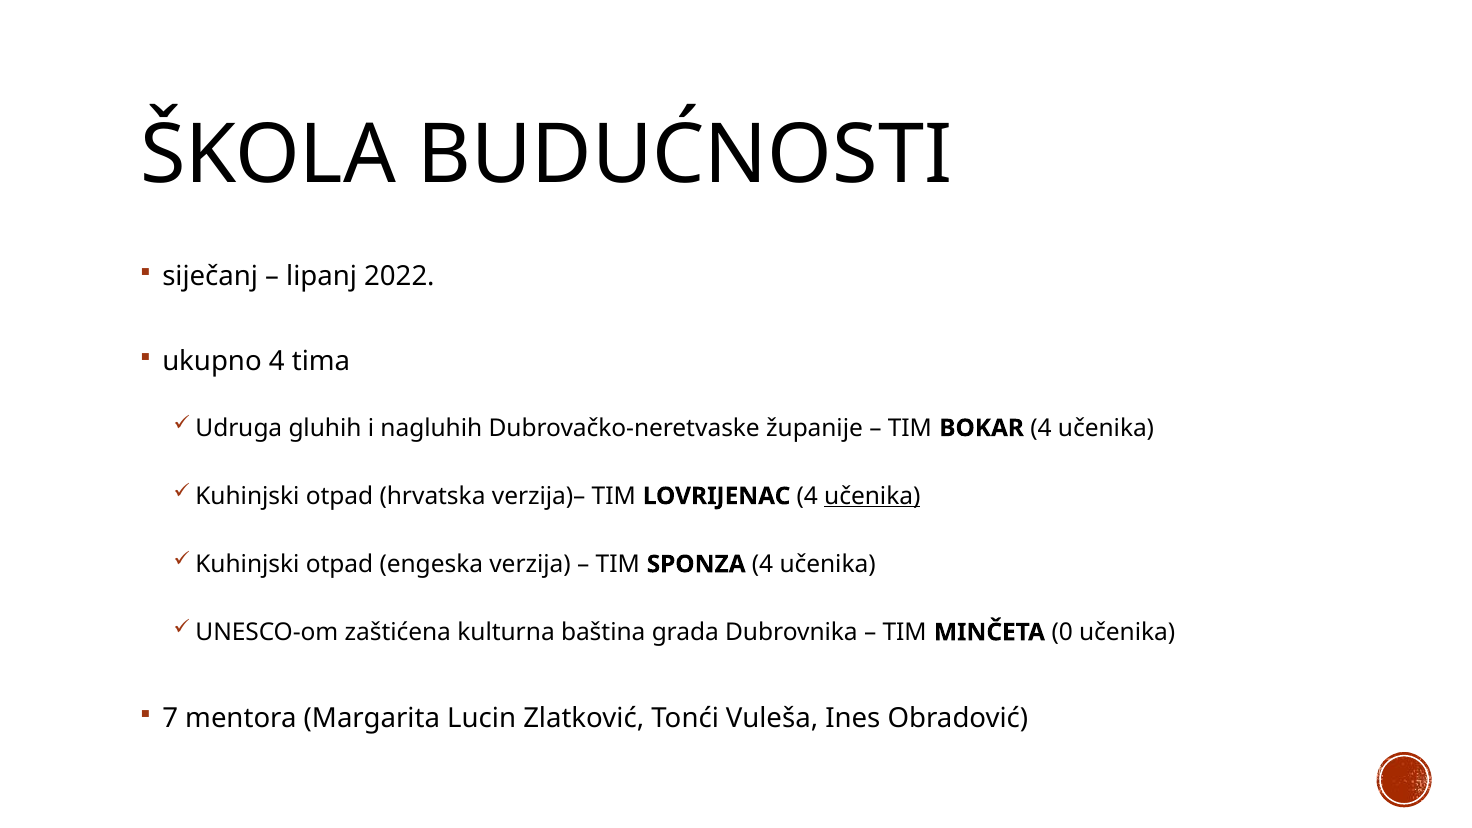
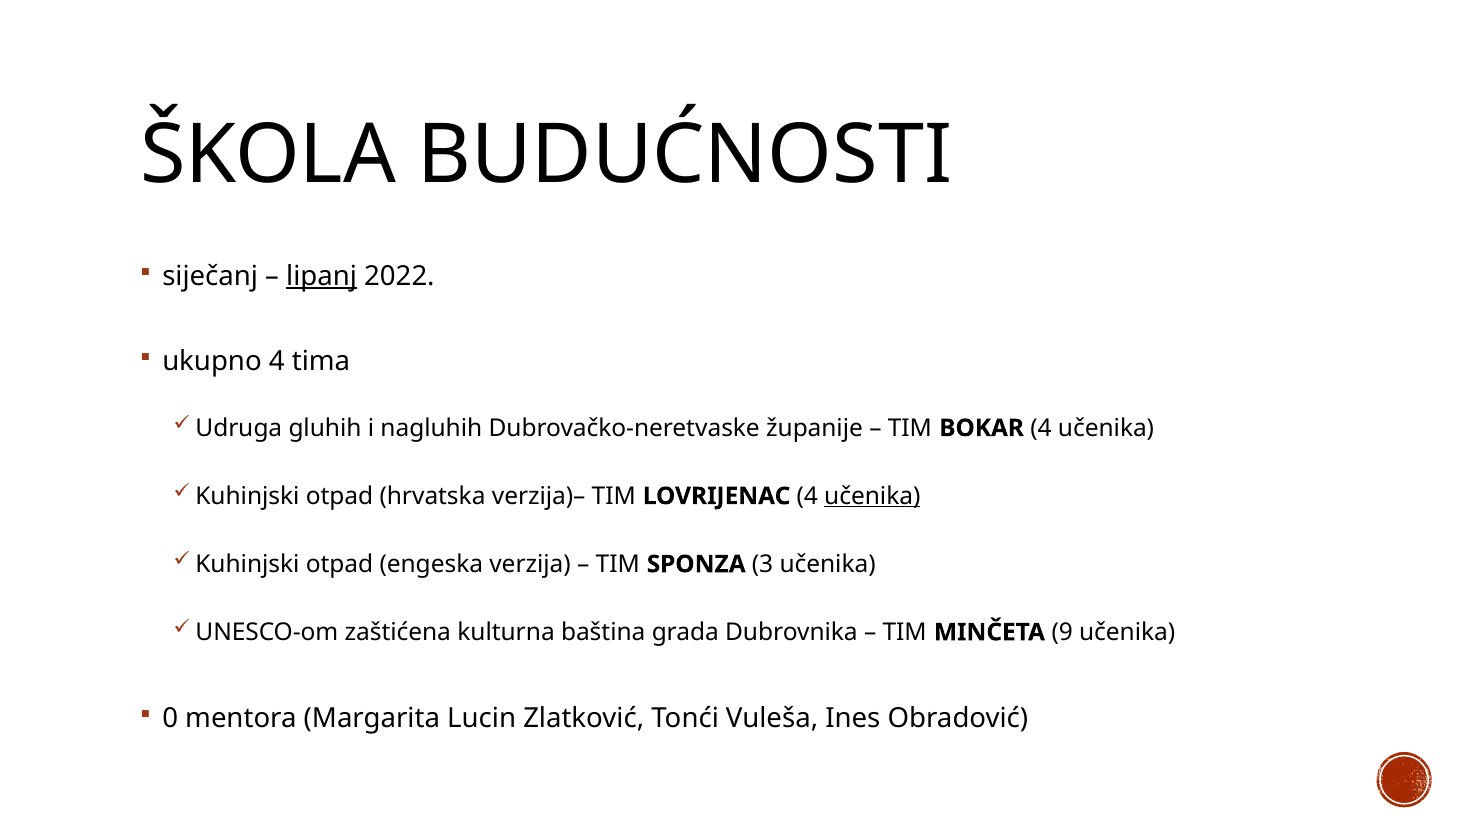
lipanj underline: none -> present (322, 276)
SPONZA 4: 4 -> 3 (763, 564)
0: 0 -> 9 (1062, 632)
7: 7 -> 0 (170, 718)
